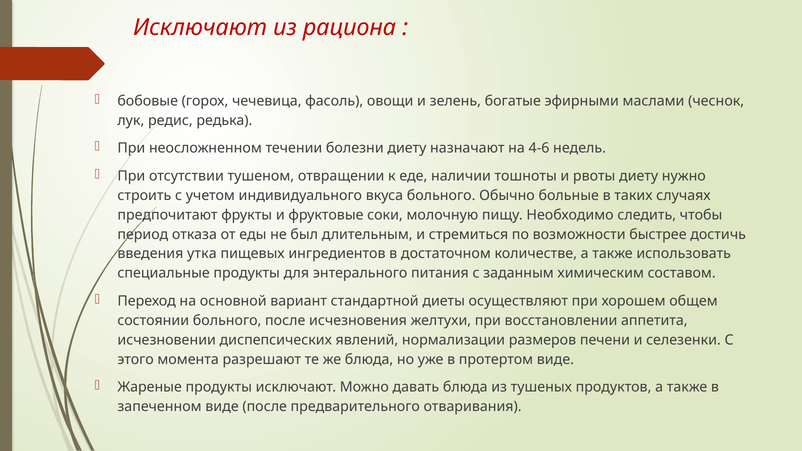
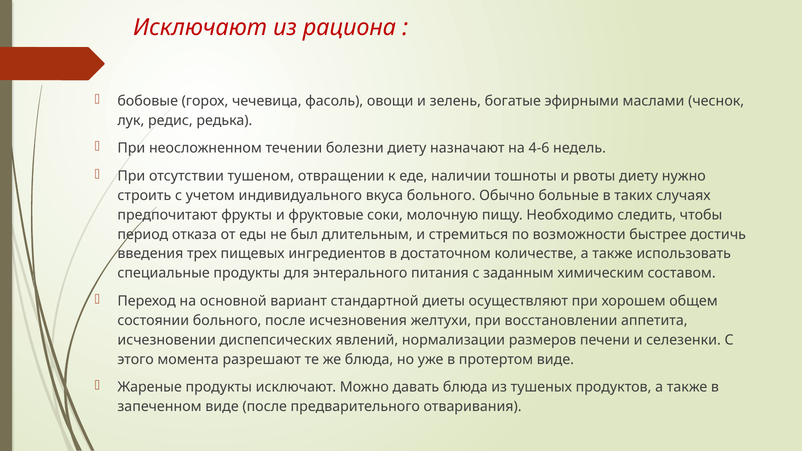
утка: утка -> трех (202, 254)
